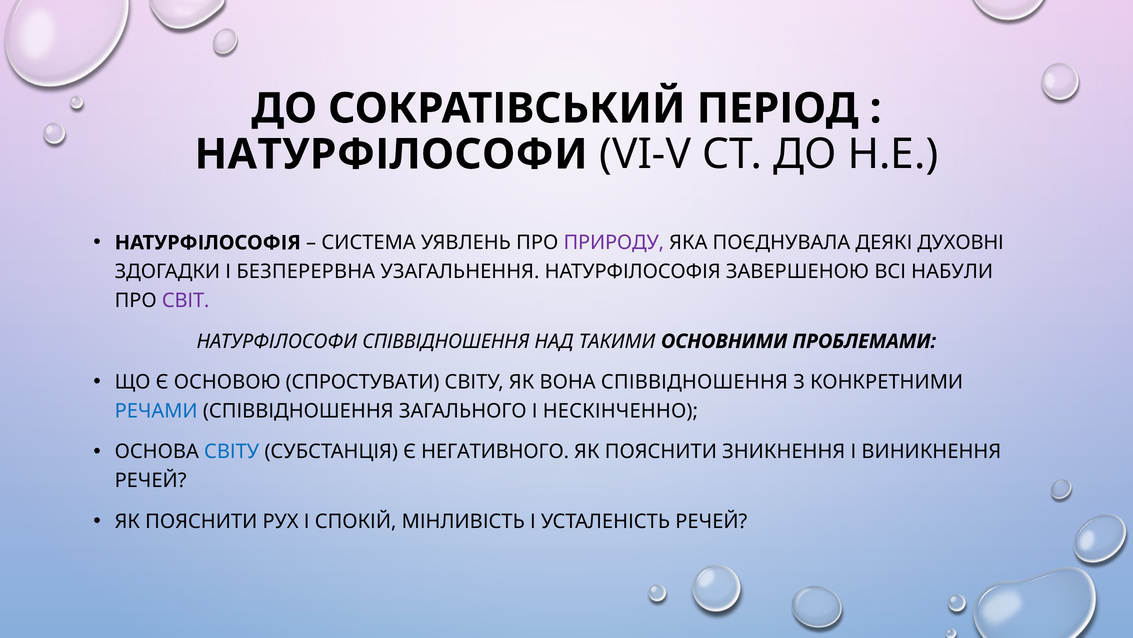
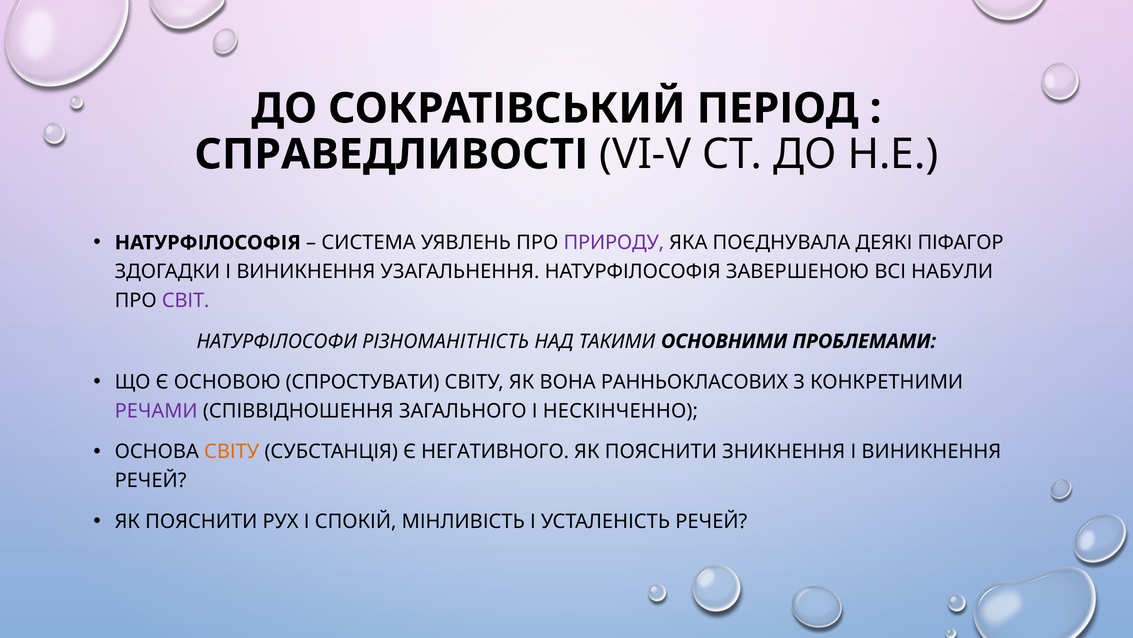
НАТУРФІЛОСОФИ: НАТУРФІЛОСОФИ -> СПРАВЕДЛИВОСТІ (391, 154)
ДУХОВНІ: ДУХОВНІ -> ПІФАГОР (961, 242)
ЗДОГАДКИ І БЕЗПЕРЕРВНА: БЕЗПЕРЕРВНА -> ВИНИКНЕННЯ (306, 271)
НАТУРФІЛОСОФИ СПІВВІДНОШЕННЯ: СПІВВІДНОШЕННЯ -> РІЗНОМАНІТНІСТЬ (446, 341)
ВОНА СПІВВІДНОШЕННЯ: СПІВВІДНОШЕННЯ -> РАННЬОКЛАСОВИХ (695, 382)
РЕЧАМИ colour: blue -> purple (156, 411)
СВІТУ colour: blue -> orange (232, 451)
